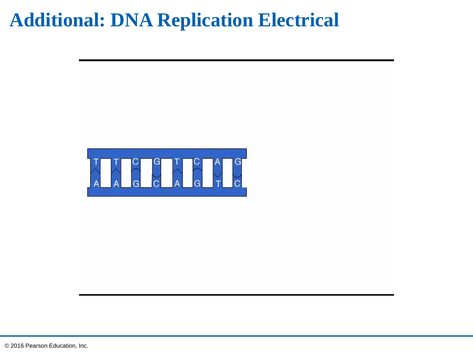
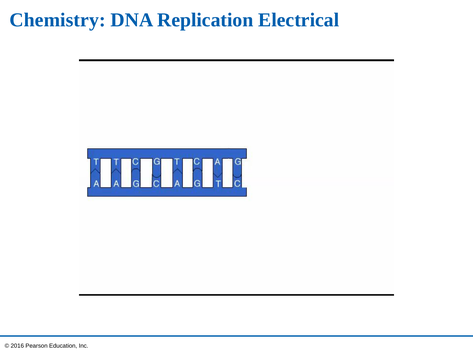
Additional: Additional -> Chemistry (58, 20)
